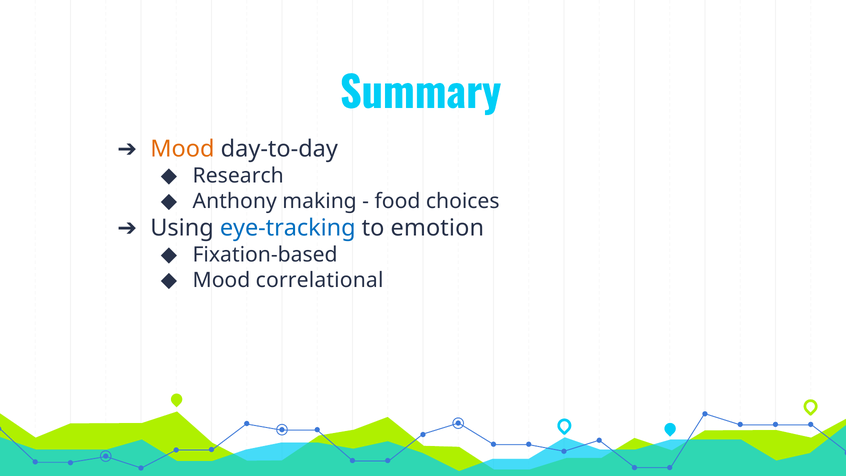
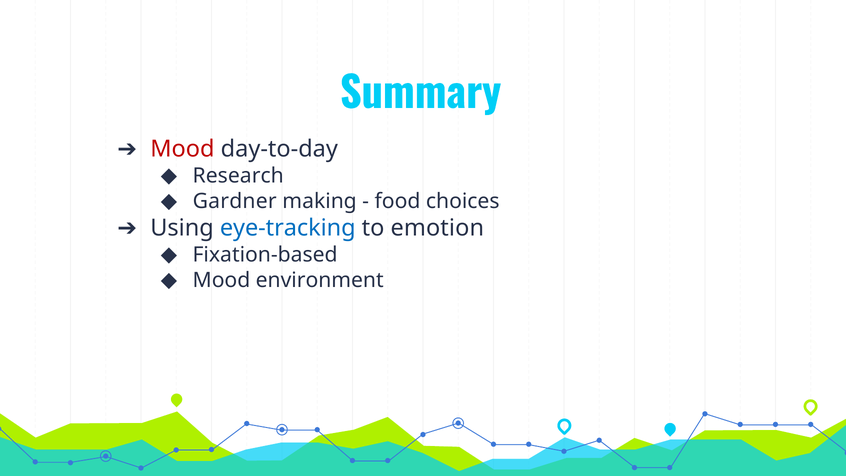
Mood colour: orange -> red (182, 149)
Anthony: Anthony -> Gardner (235, 201)
correlational: correlational -> environment (320, 280)
